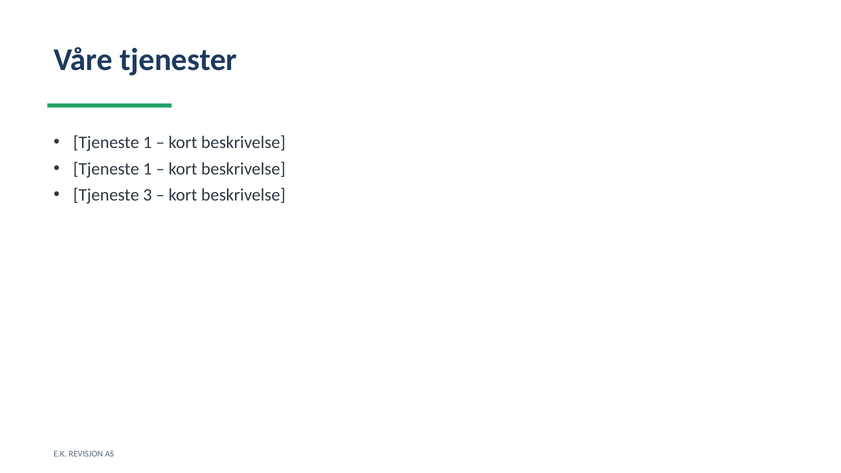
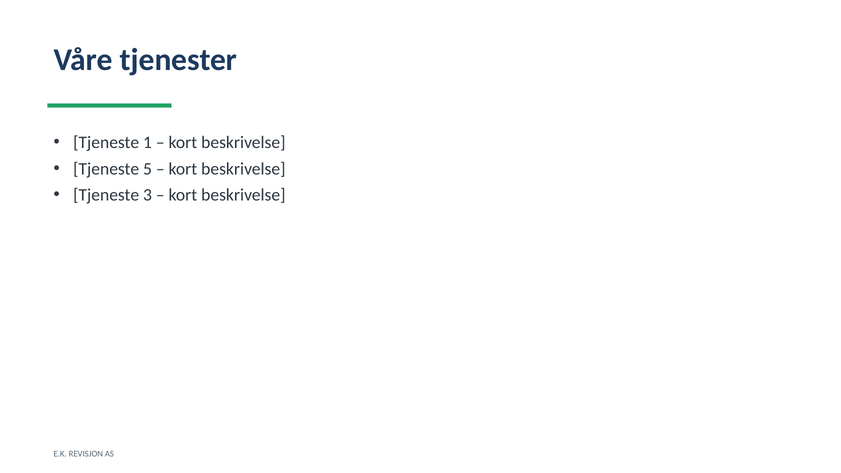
1: 1 -> 5 (147, 169)
